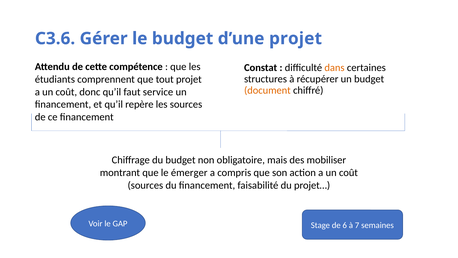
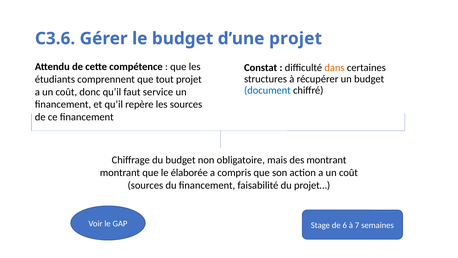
document colour: orange -> blue (267, 90)
des mobiliser: mobiliser -> montrant (326, 160)
émerger: émerger -> élaborée (189, 172)
